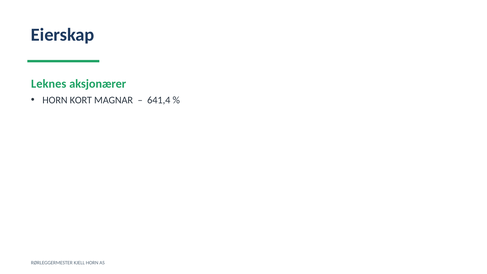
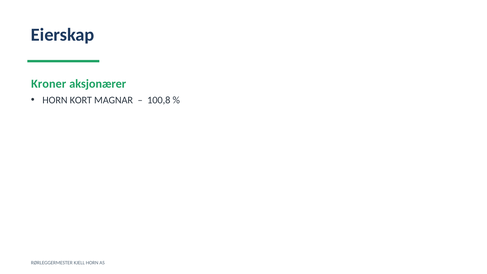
Leknes: Leknes -> Kroner (49, 84)
641,4: 641,4 -> 100,8 (159, 100)
